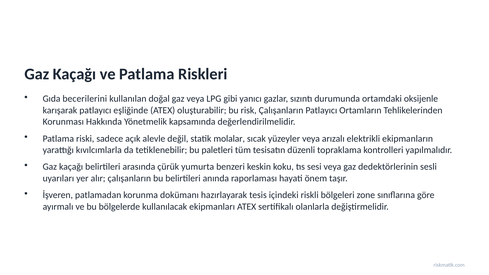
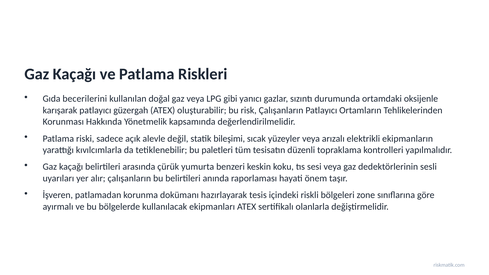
eşliğinde: eşliğinde -> güzergah (131, 110)
molalar: molalar -> bileşimi (229, 139)
